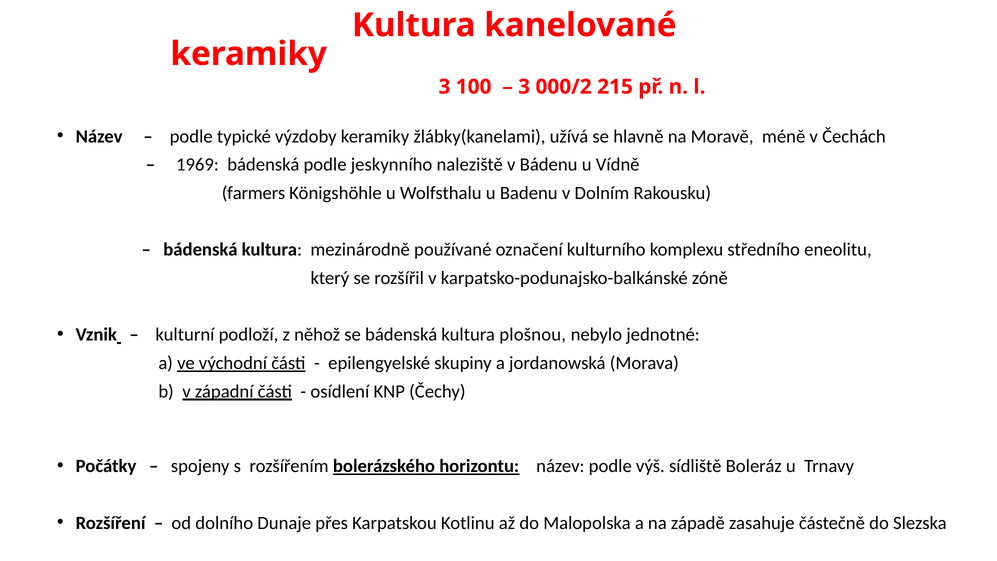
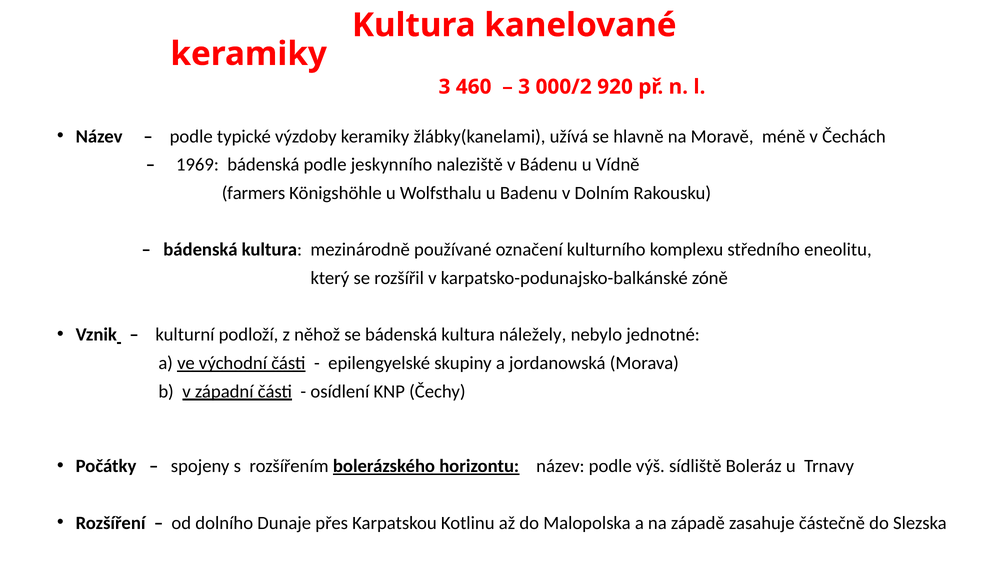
100: 100 -> 460 (474, 87)
215: 215 -> 920 (615, 87)
plošnou: plošnou -> náležely (533, 335)
